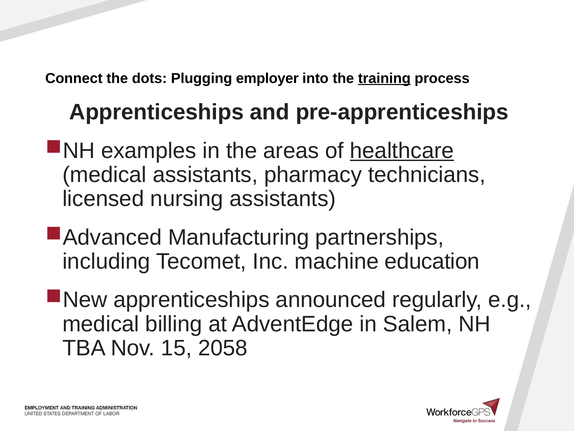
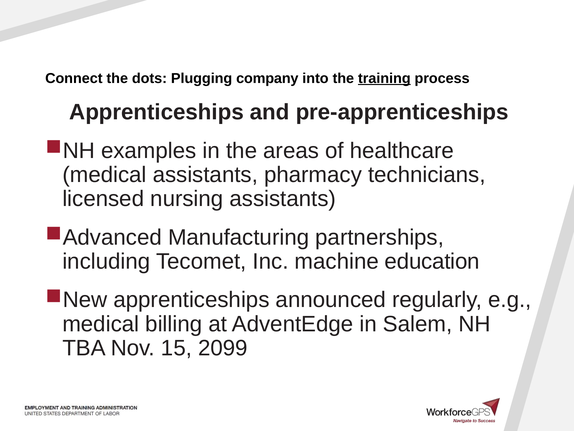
employer: employer -> company (267, 78)
healthcare underline: present -> none (402, 151)
2058: 2058 -> 2099 (223, 348)
